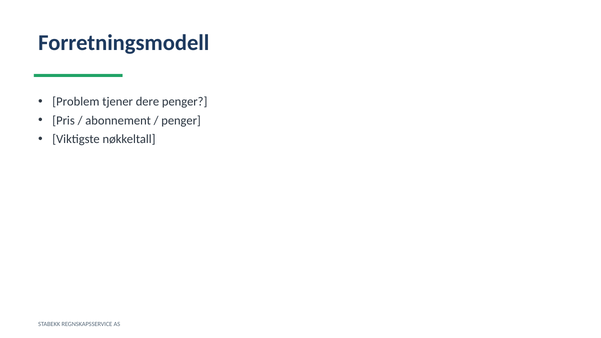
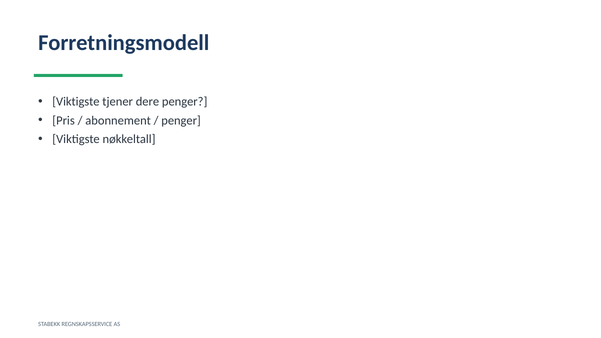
Problem: Problem -> Viktigste (76, 102)
